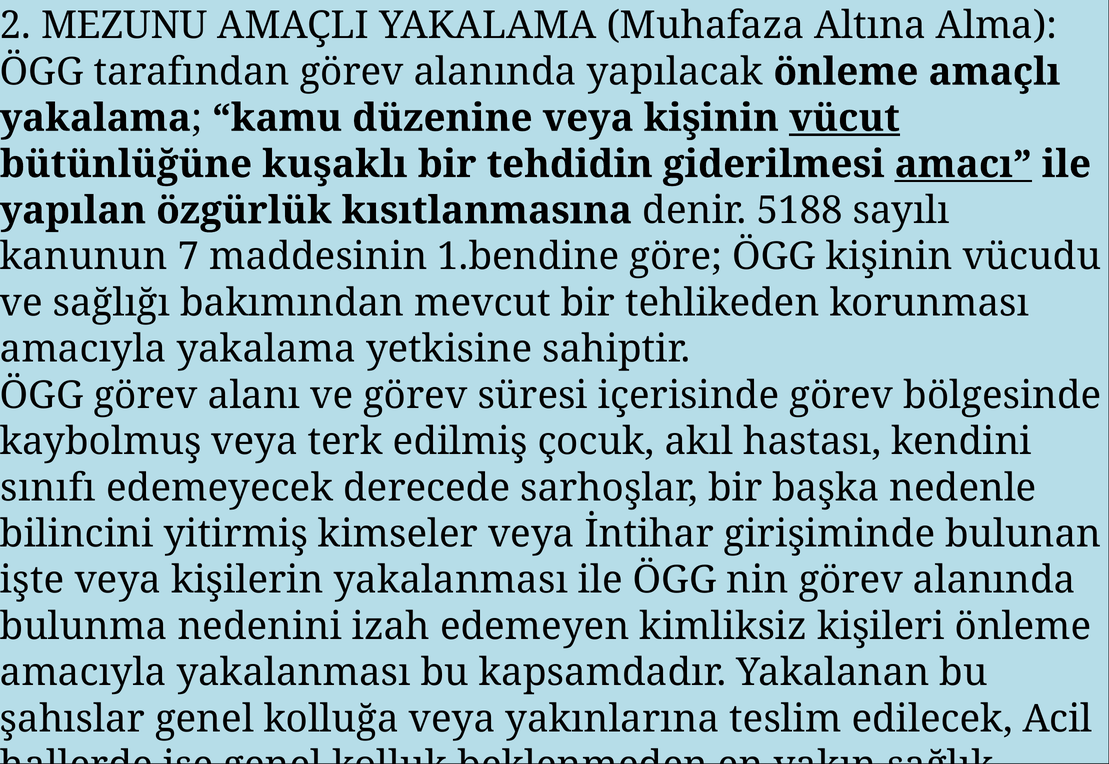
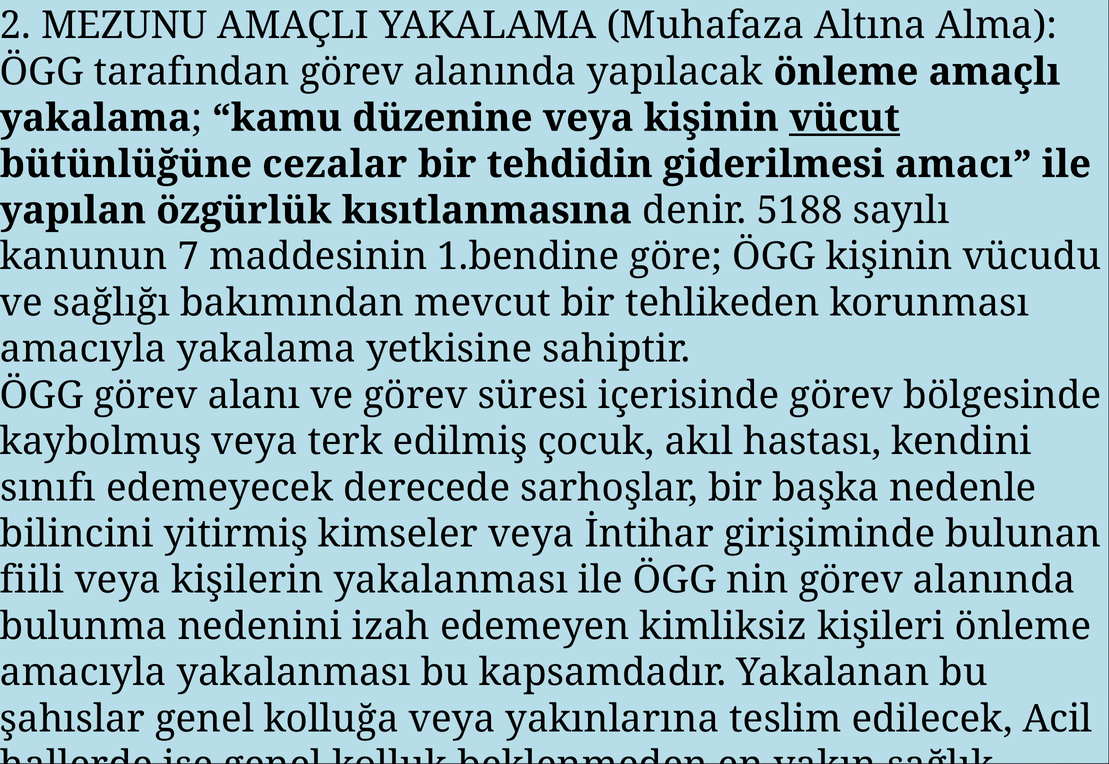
kuşaklı: kuşaklı -> cezalar (335, 164)
amacı underline: present -> none (963, 164)
işte: işte -> fiili (32, 580)
